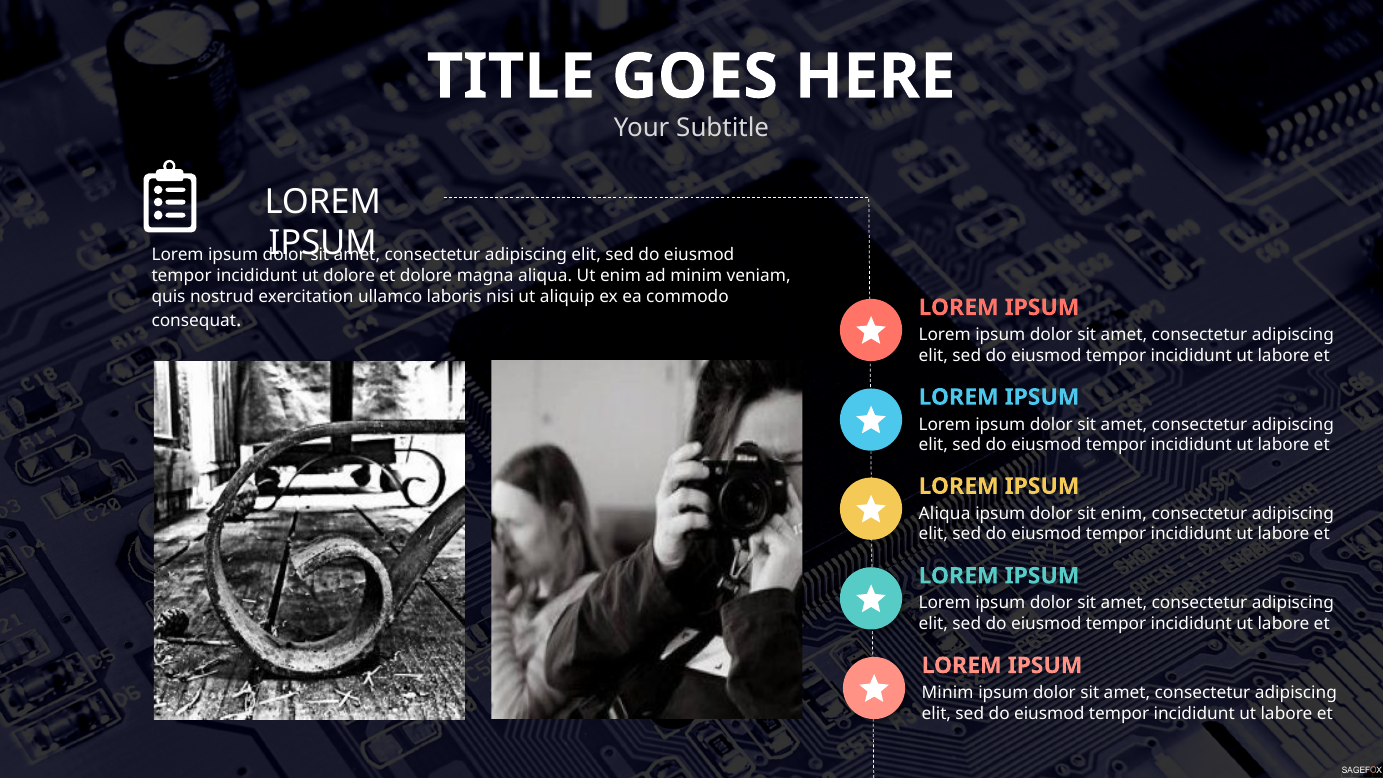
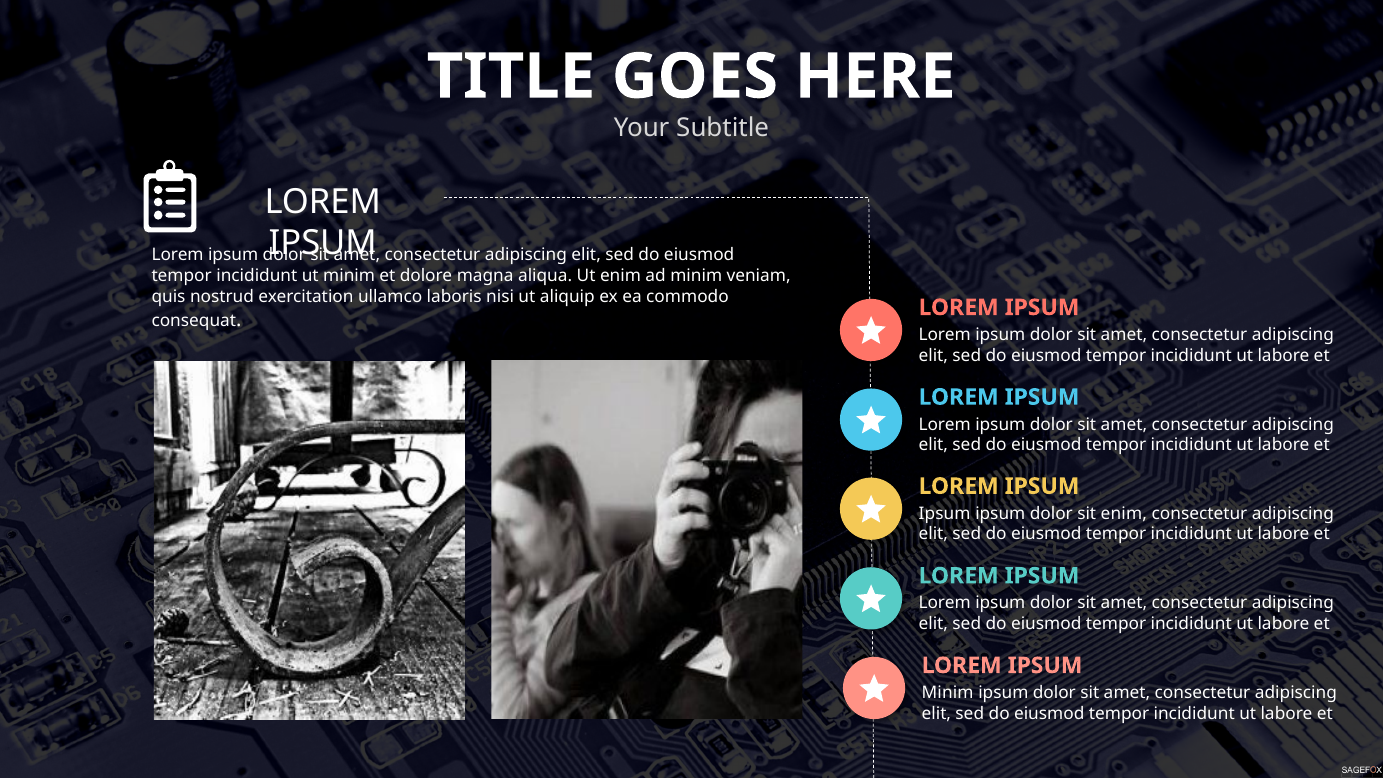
ut dolore: dolore -> minim (349, 276)
Aliqua: Aliqua -> Ipsum (945, 513)
